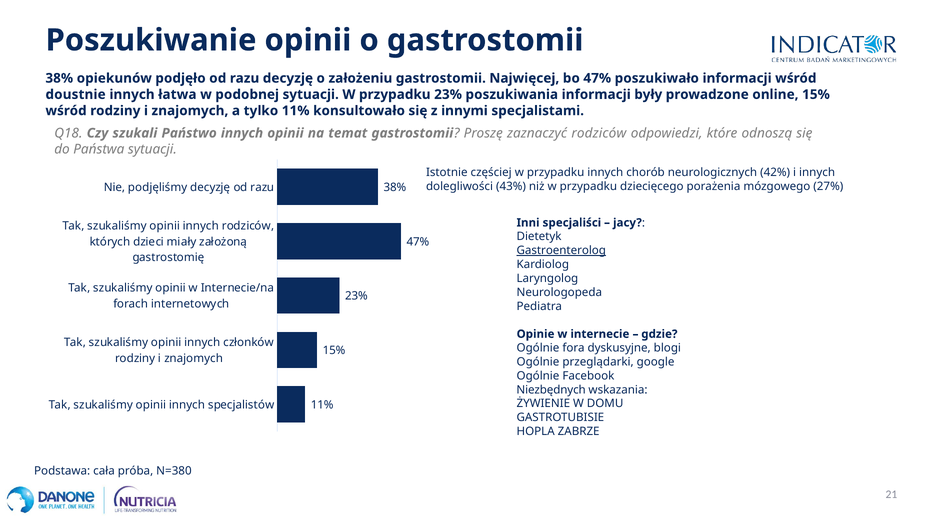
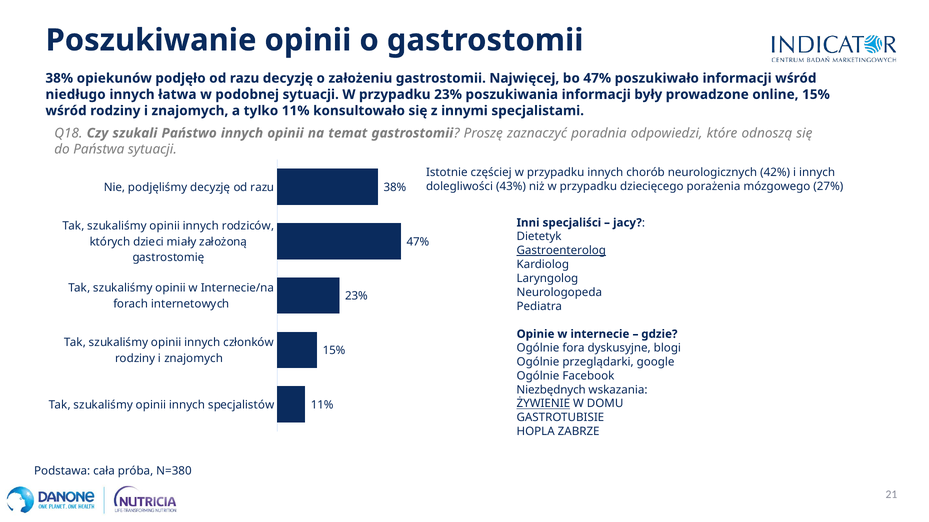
doustnie: doustnie -> niedługo (76, 95)
zaznaczyć rodziców: rodziców -> poradnia (599, 133)
ŻYWIENIE underline: none -> present (543, 404)
